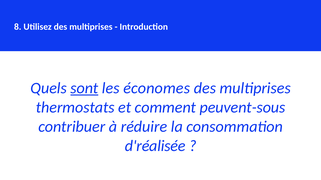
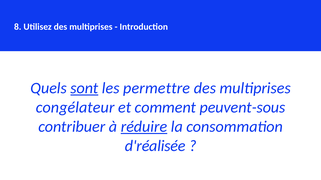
économes: économes -> permettre (157, 88)
thermostats: thermostats -> congélateur (75, 108)
réduire underline: none -> present (144, 127)
